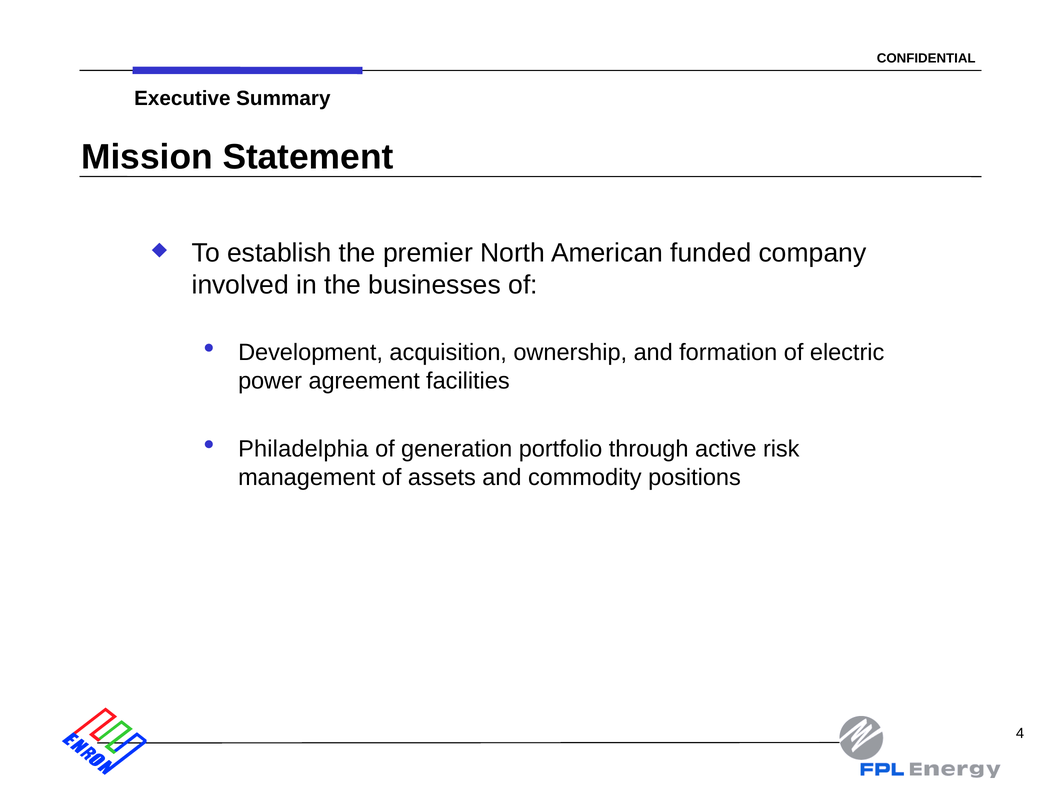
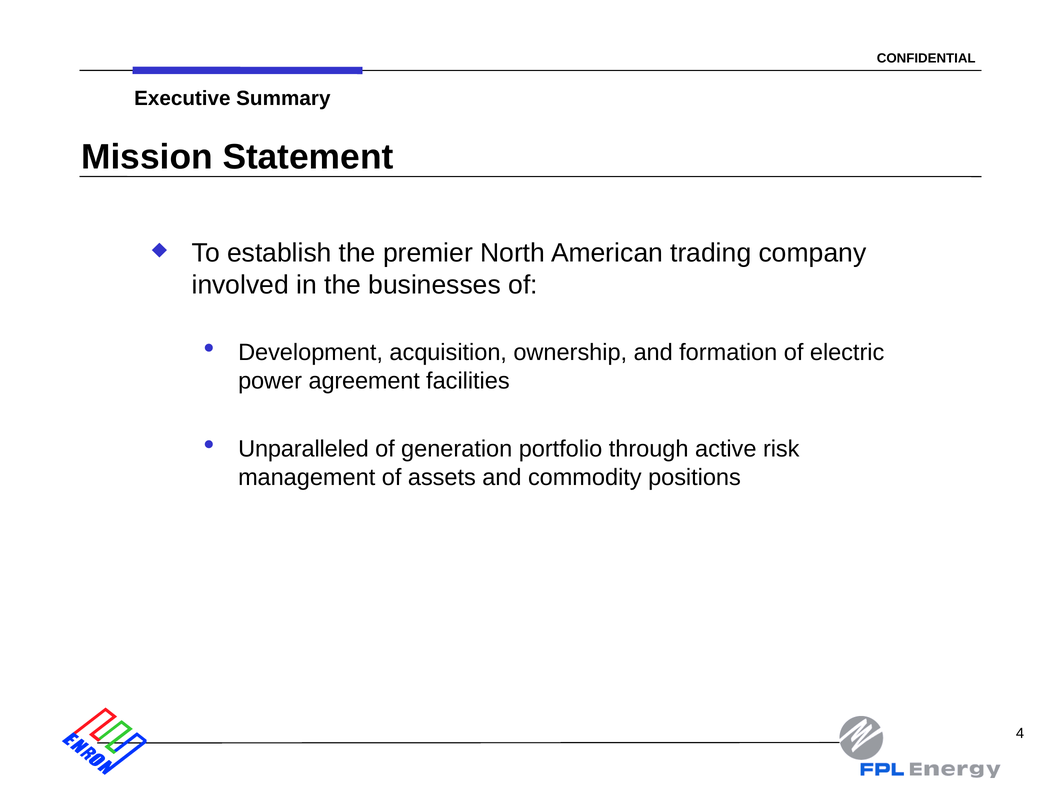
funded: funded -> trading (711, 253)
Philadelphia: Philadelphia -> Unparalleled (303, 449)
